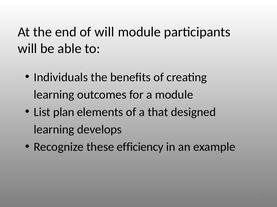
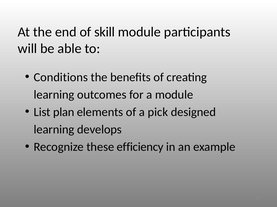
of will: will -> skill (105, 32)
Individuals: Individuals -> Conditions (61, 77)
that: that -> pick (158, 112)
